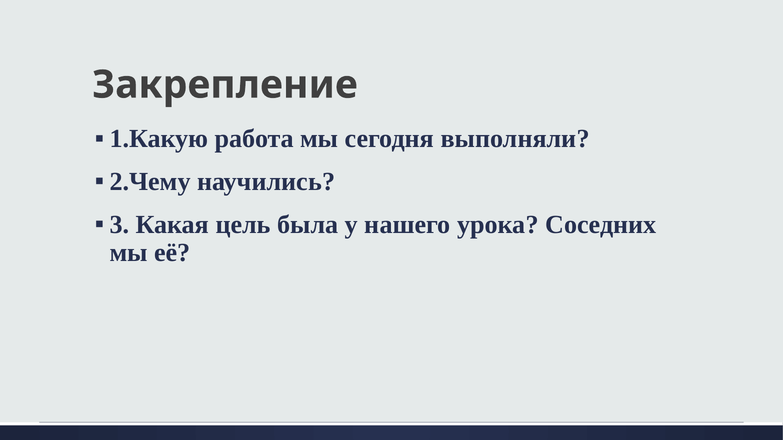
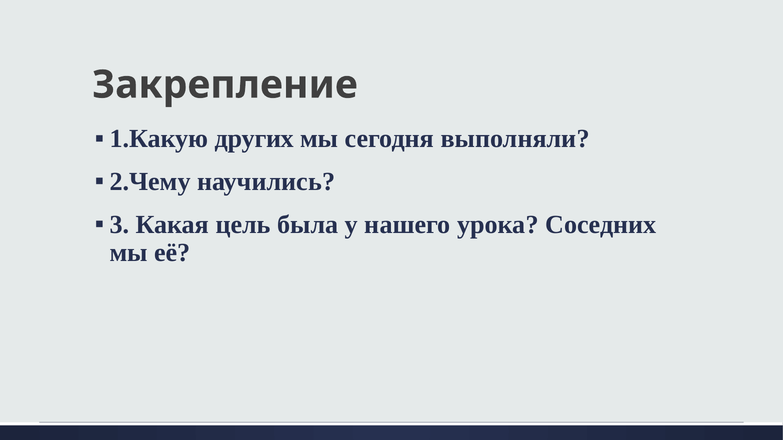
работа: работа -> других (254, 139)
